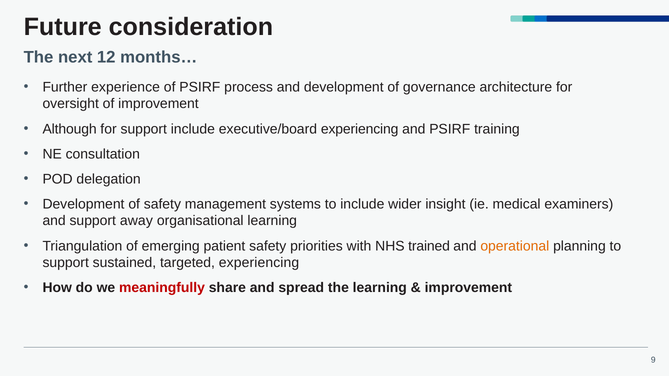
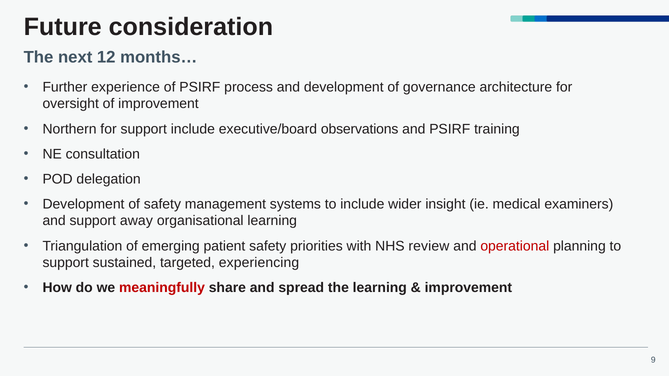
Although: Although -> Northern (70, 129)
executive/board experiencing: experiencing -> observations (360, 129)
trained: trained -> review (429, 246)
operational colour: orange -> red (515, 246)
